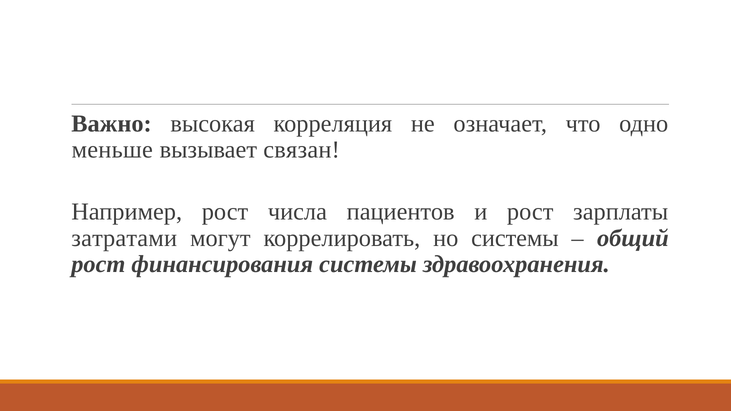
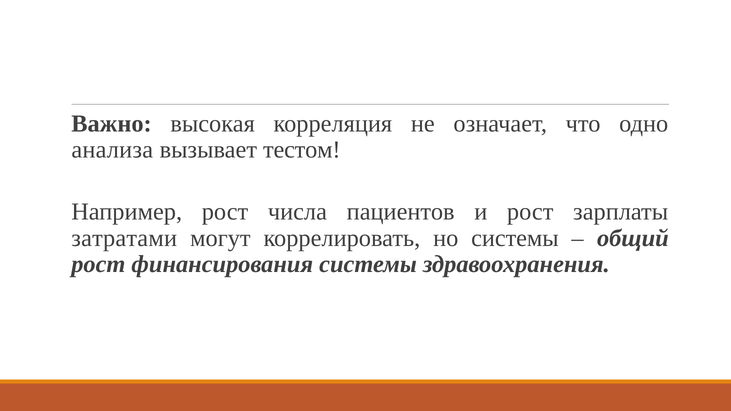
меньше: меньше -> анализа (112, 150)
связан: связан -> тестом (302, 150)
